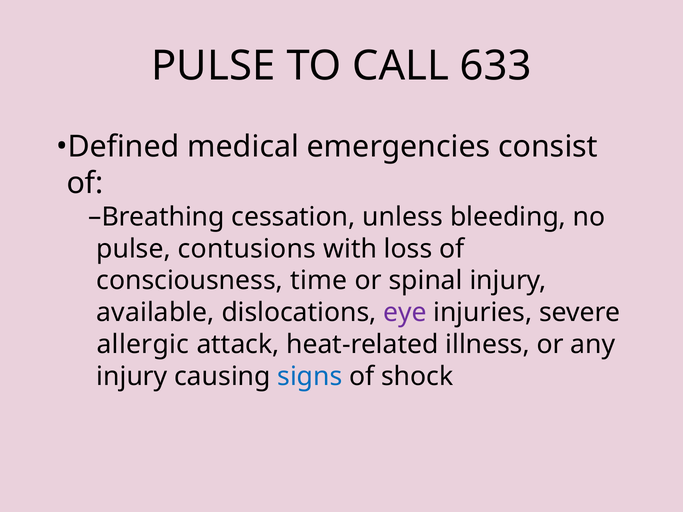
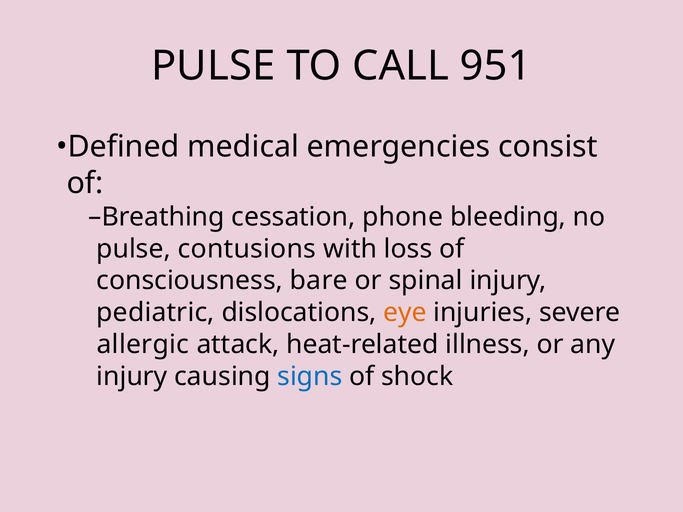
633: 633 -> 951 (496, 66)
unless: unless -> phone (403, 217)
time: time -> bare (319, 281)
available: available -> pediatric (156, 313)
eye colour: purple -> orange (405, 313)
